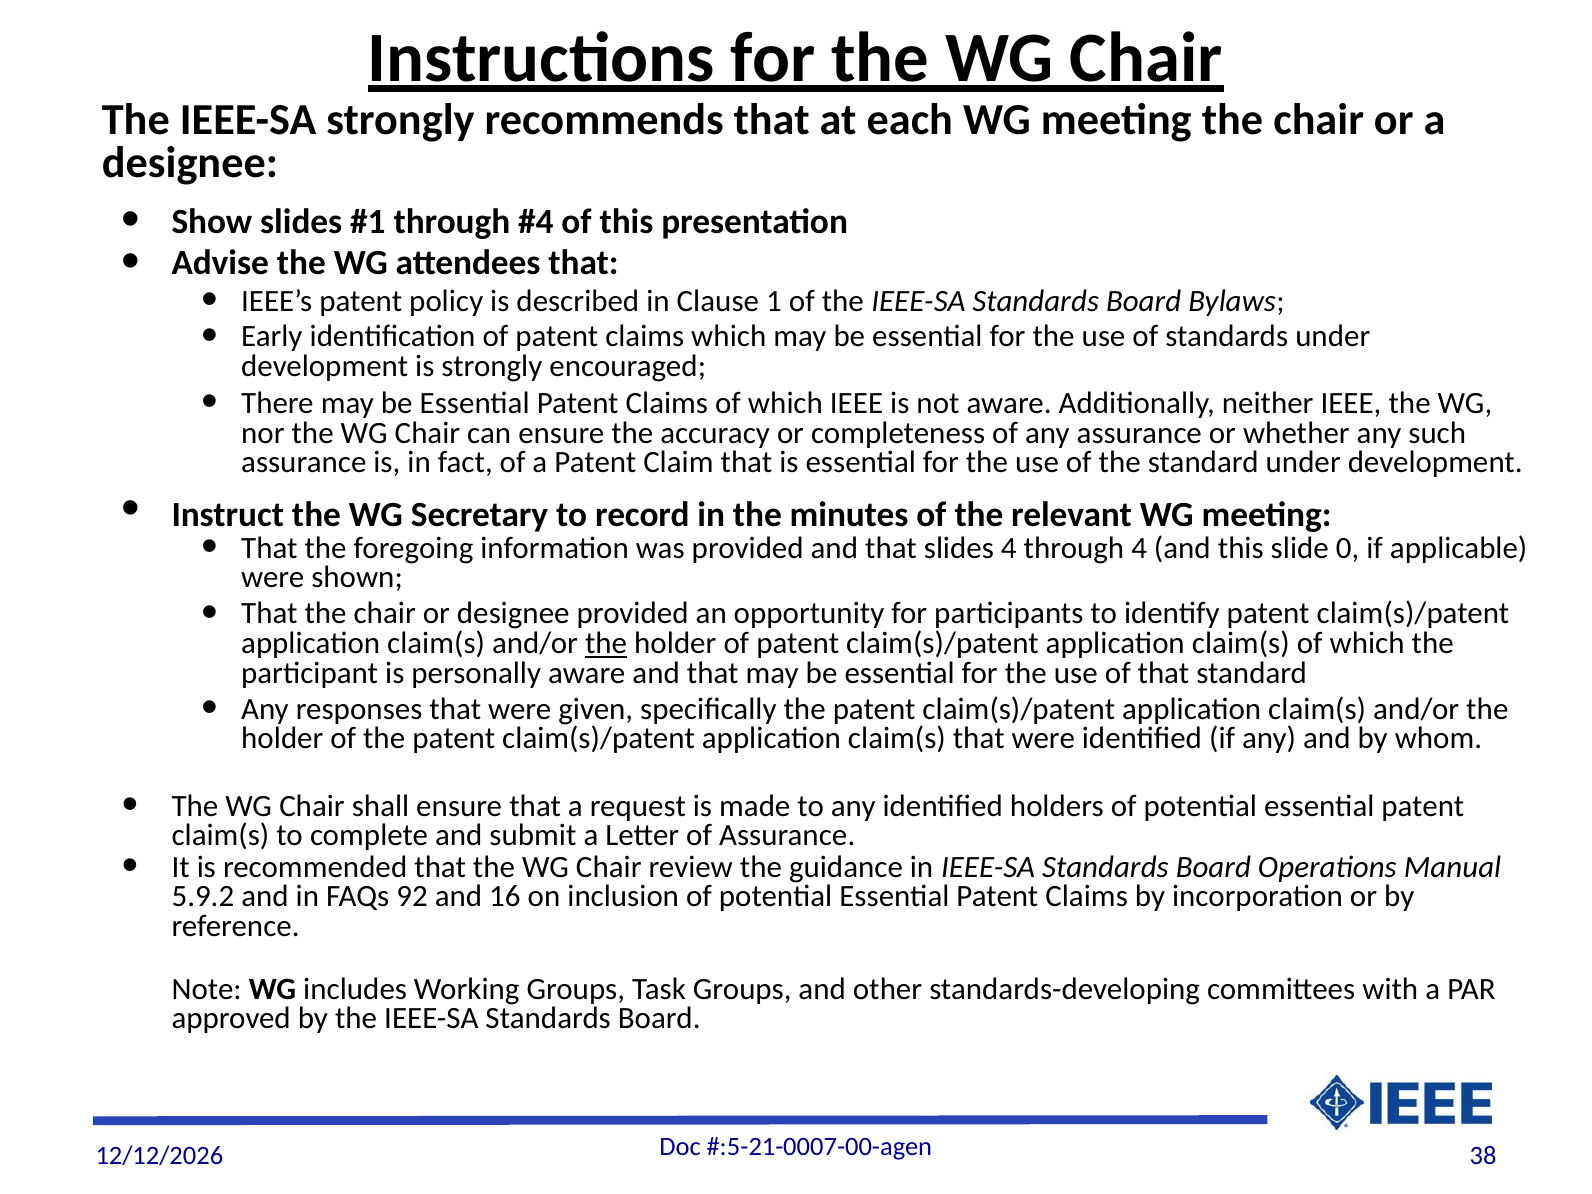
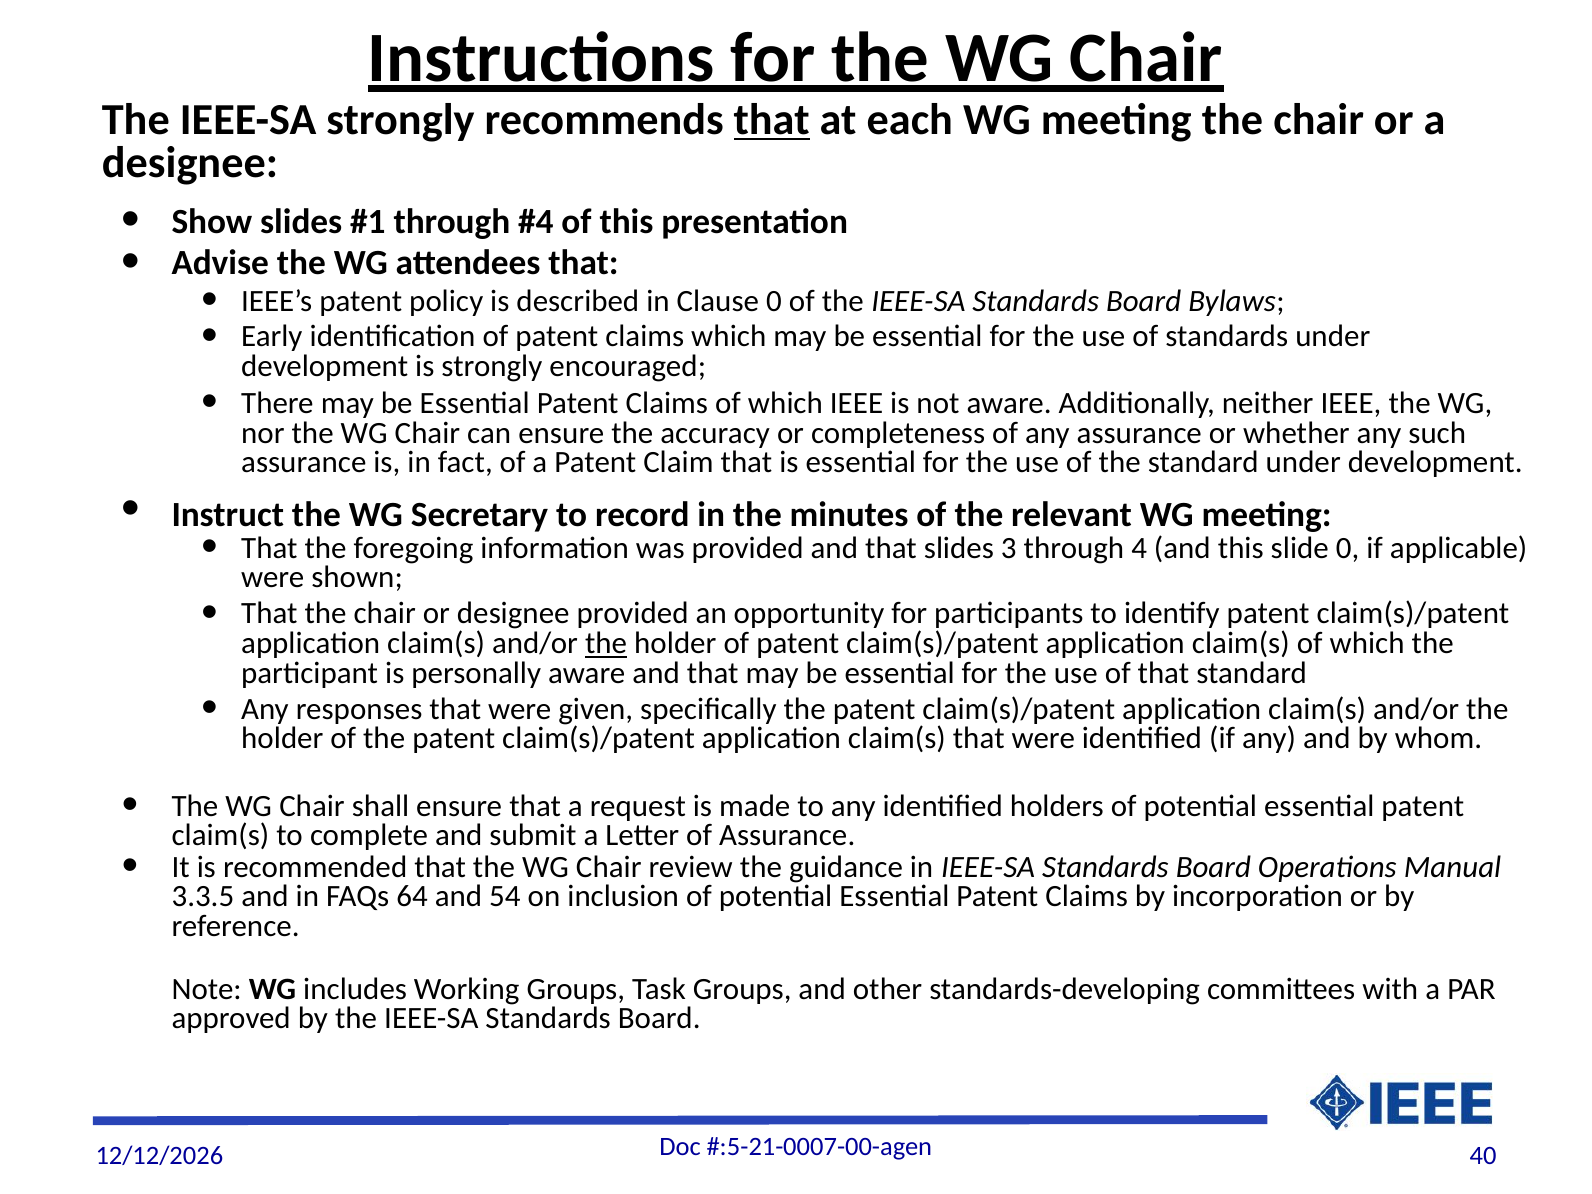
that underline: none -> present (772, 120)
Clause 1: 1 -> 0 (774, 301)
slides 4: 4 -> 3 (1009, 548)
5.9.2: 5.9.2 -> 3.3.5 (203, 897)
92: 92 -> 64 (412, 897)
16: 16 -> 54 (505, 897)
38: 38 -> 40 (1483, 1156)
